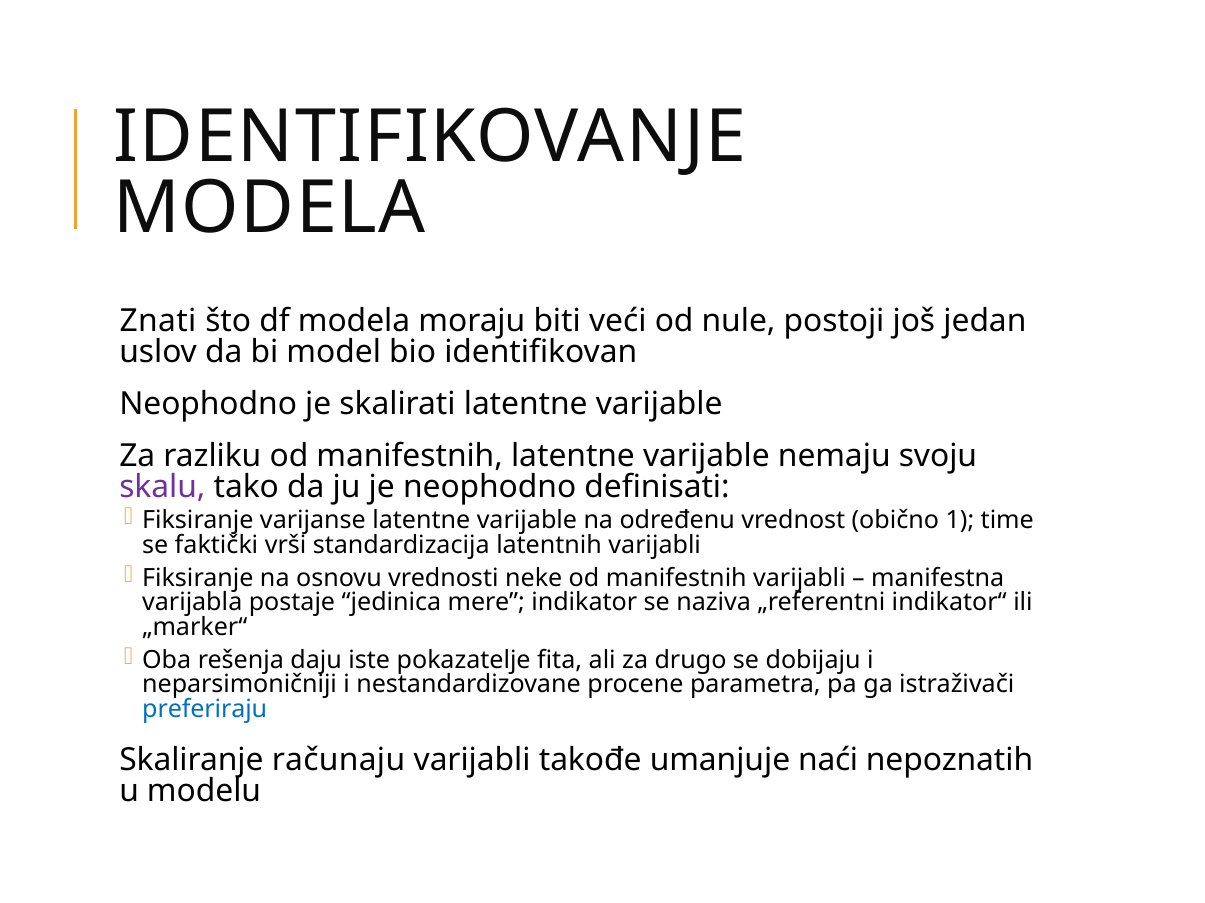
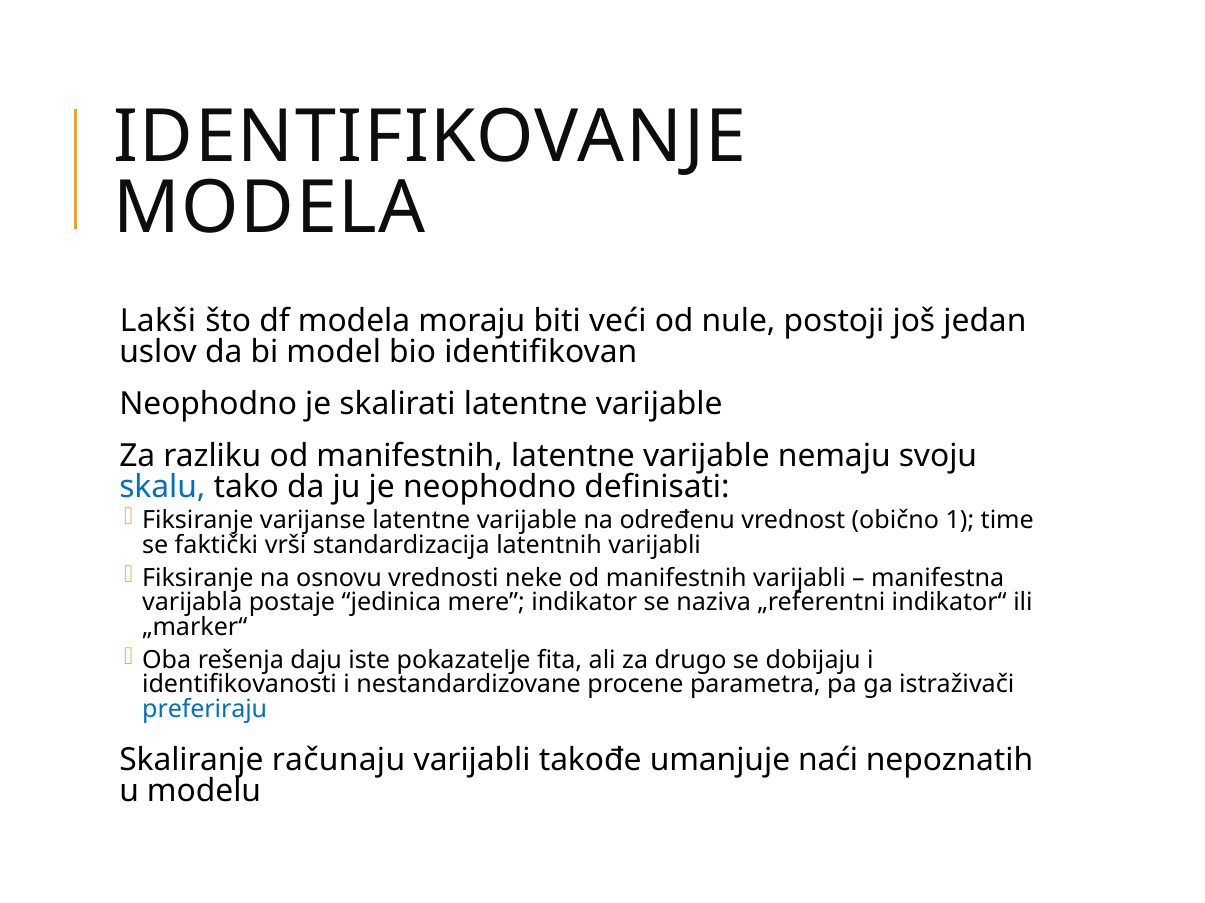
Znati: Znati -> Lakši (158, 322)
skalu colour: purple -> blue (162, 487)
neparsimoničniji: neparsimoničniji -> identifikovanosti (240, 685)
